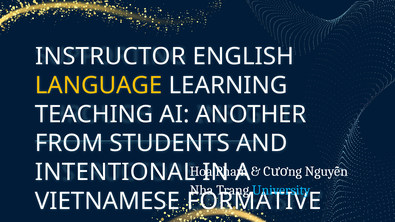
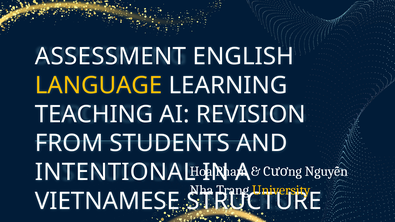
INSTRUCTOR: INSTRUCTOR -> ASSESSMENT (111, 57)
ANOTHER: ANOTHER -> REVISION (251, 114)
University colour: light blue -> yellow (281, 190)
FORMATIVE: FORMATIVE -> STRUCTURE (254, 201)
